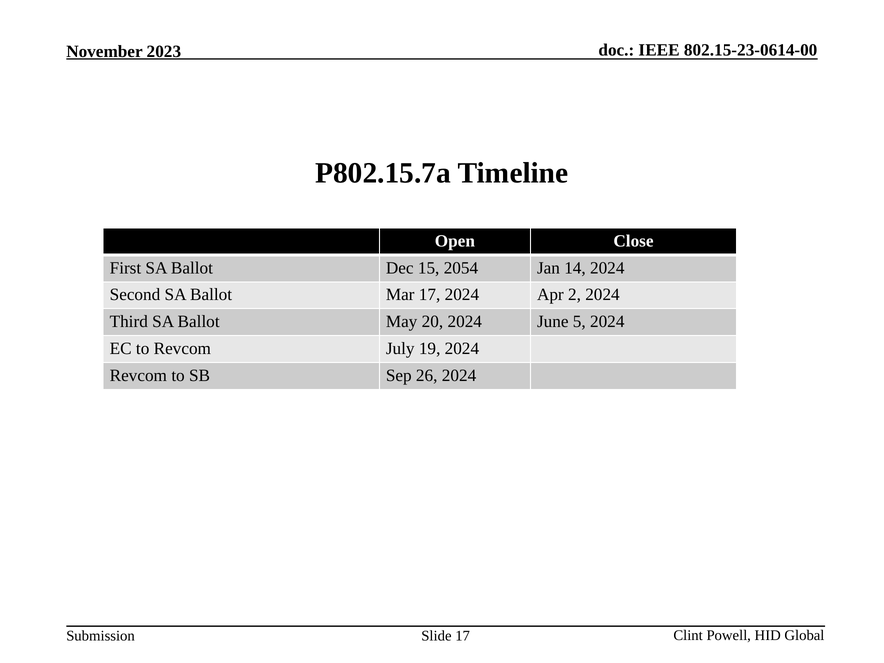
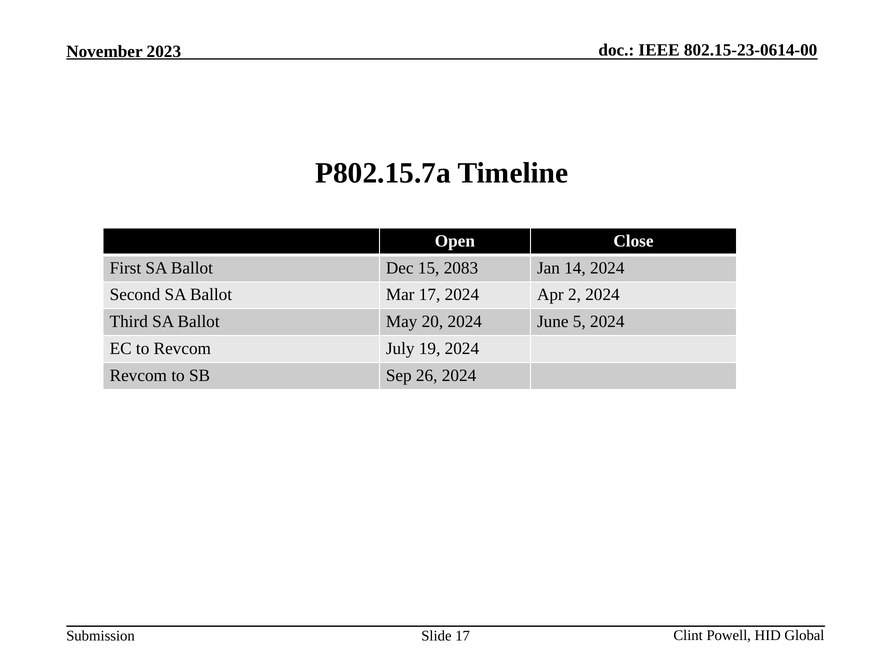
2054: 2054 -> 2083 (461, 268)
